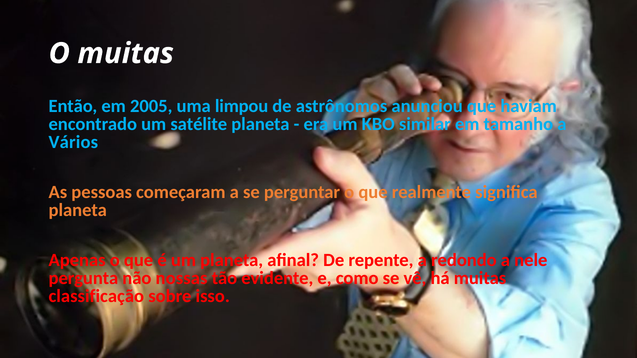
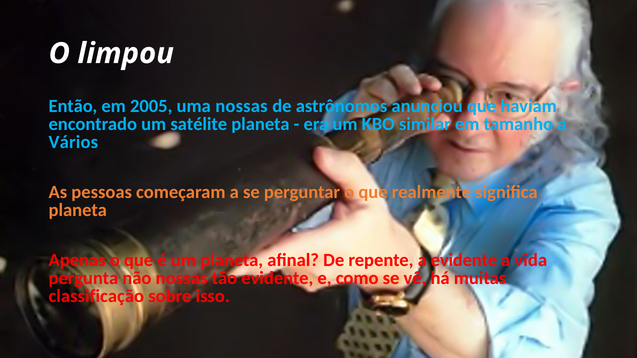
O muitas: muitas -> limpou (126, 54)
uma limpou: limpou -> nossas (241, 106)
a redondo: redondo -> evidente (464, 260)
nele: nele -> vida (531, 260)
